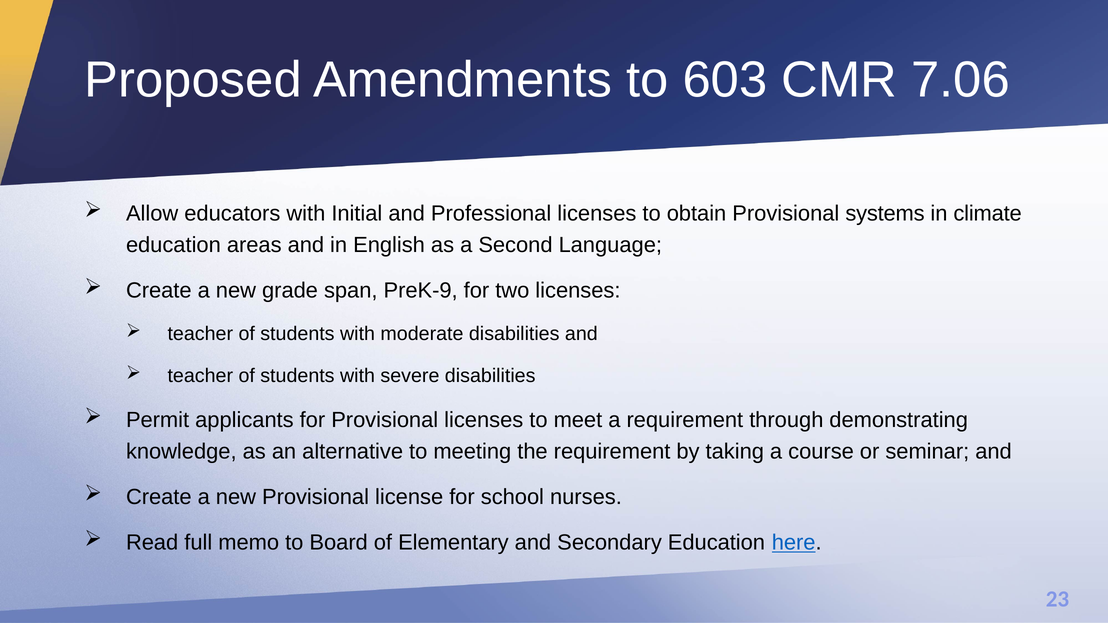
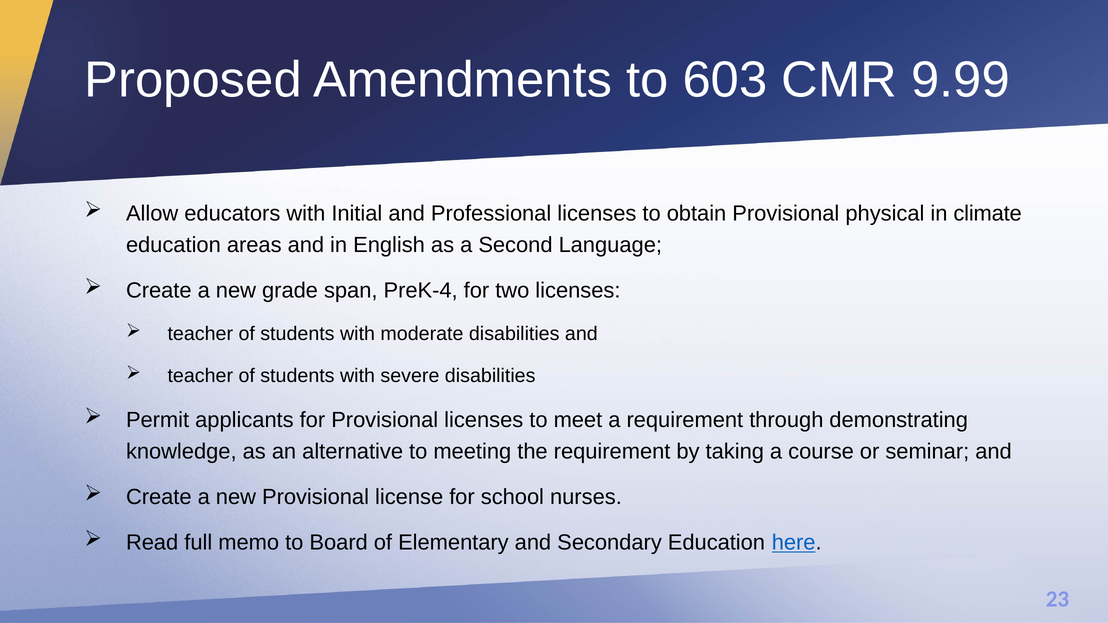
7.06: 7.06 -> 9.99 (960, 80)
systems: systems -> physical (885, 214)
PreK-9: PreK-9 -> PreK-4 (421, 291)
